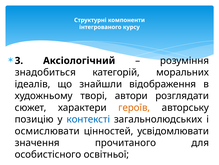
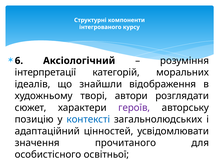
3: 3 -> 6 (19, 60)
знадобиться: знадобиться -> інтерпретації (45, 72)
героїв colour: orange -> purple (134, 107)
осмислювати: осмислювати -> адаптаційний (47, 131)
